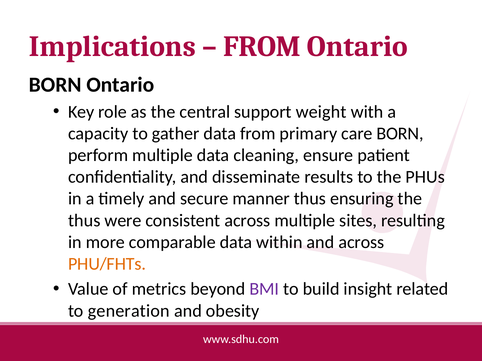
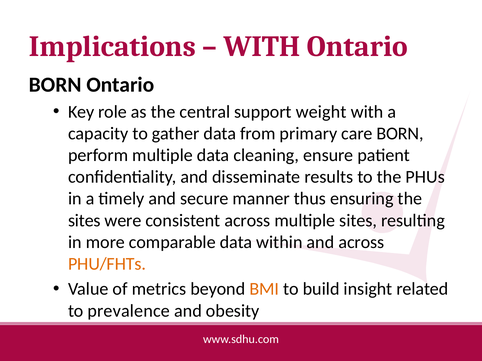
FROM: FROM -> WITH (262, 47)
thus: thus -> sites (84, 221)
BMI colour: purple -> orange (264, 289)
generation: generation -> prevalence (129, 311)
